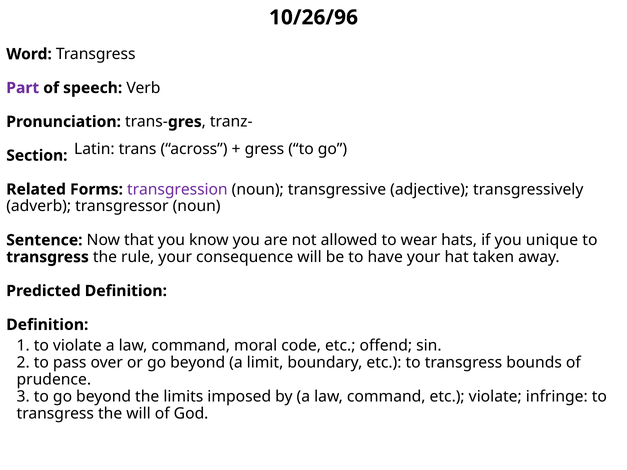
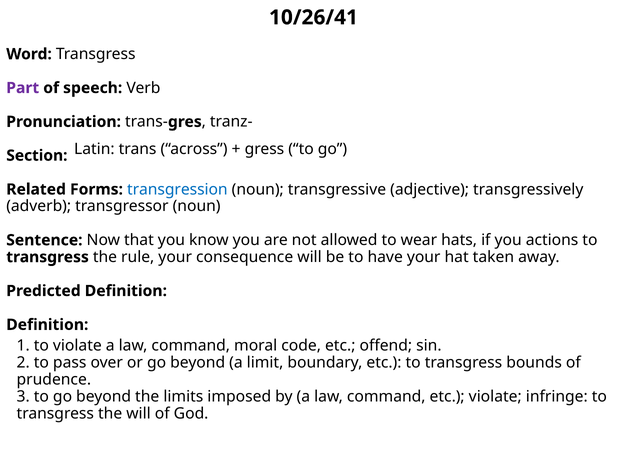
10/26/96: 10/26/96 -> 10/26/41 (313, 17)
transgression colour: purple -> blue (177, 189)
unique: unique -> actions (552, 240)
